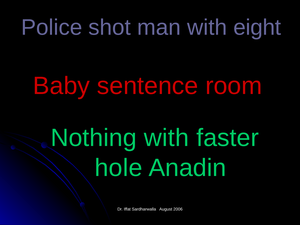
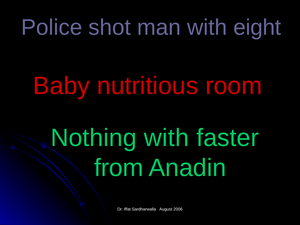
sentence: sentence -> nutritious (148, 86)
hole: hole -> from (119, 168)
